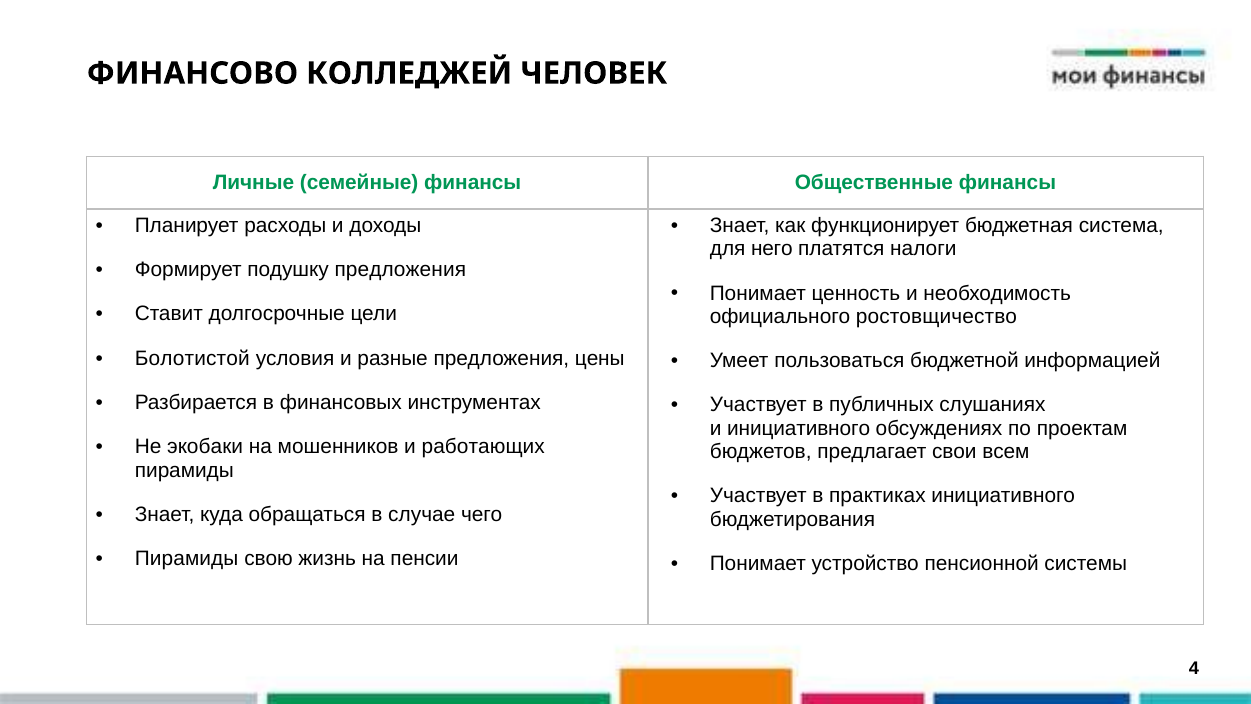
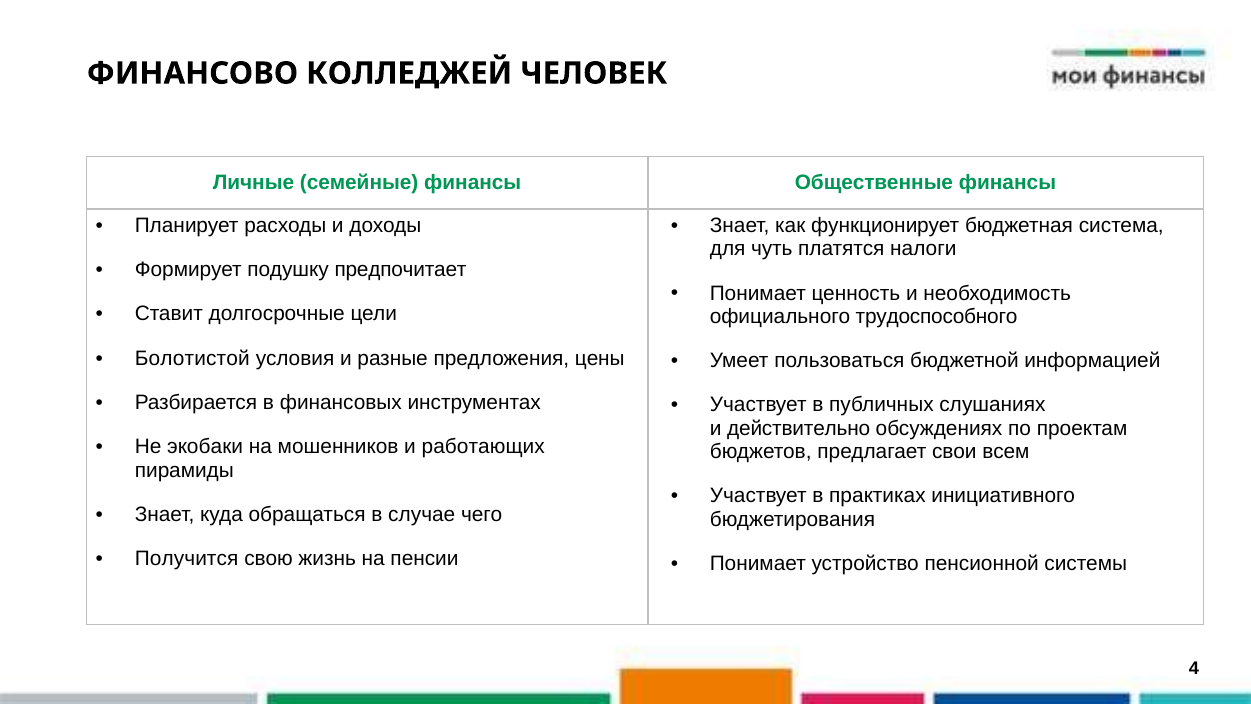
него: него -> чуть (772, 249)
подушку предложения: предложения -> предпочитает (400, 270)
ростовщичество: ростовщичество -> трудоспособного (937, 316)
и инициативного: инициативного -> действительно (799, 428)
Пирамиды: Пирамиды -> Получится (187, 558)
